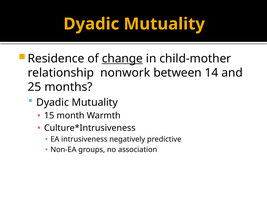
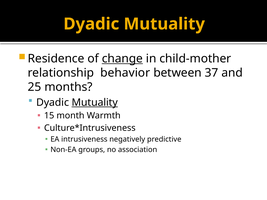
nonwork: nonwork -> behavior (125, 73)
14: 14 -> 37 (212, 73)
Mutuality underline: none -> present (95, 103)
